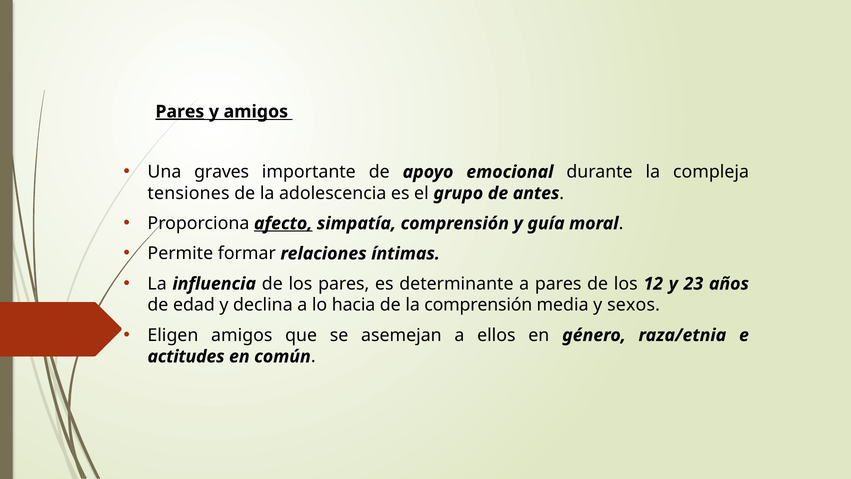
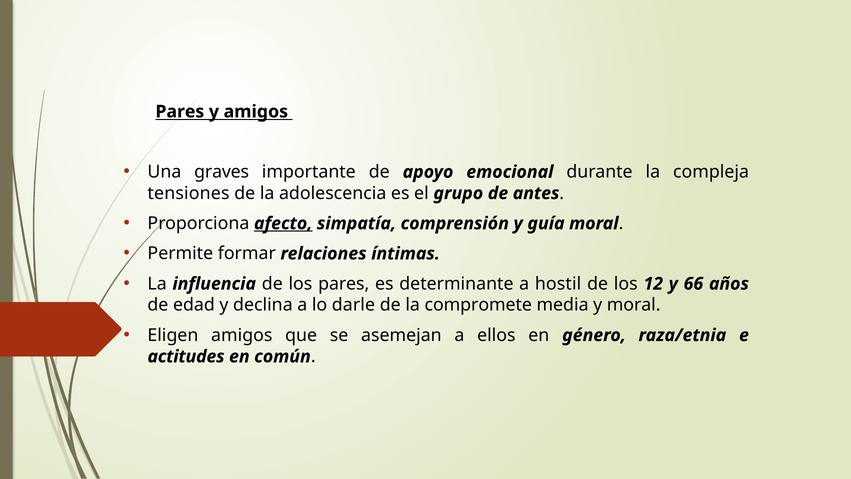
Pares underline: present -> none (180, 112)
a pares: pares -> hostil (558, 284)
23: 23 -> 66 (693, 284)
hacia: hacia -> darle (353, 305)
la comprensión: comprensión -> compromete (478, 305)
y sexos: sexos -> moral (634, 305)
